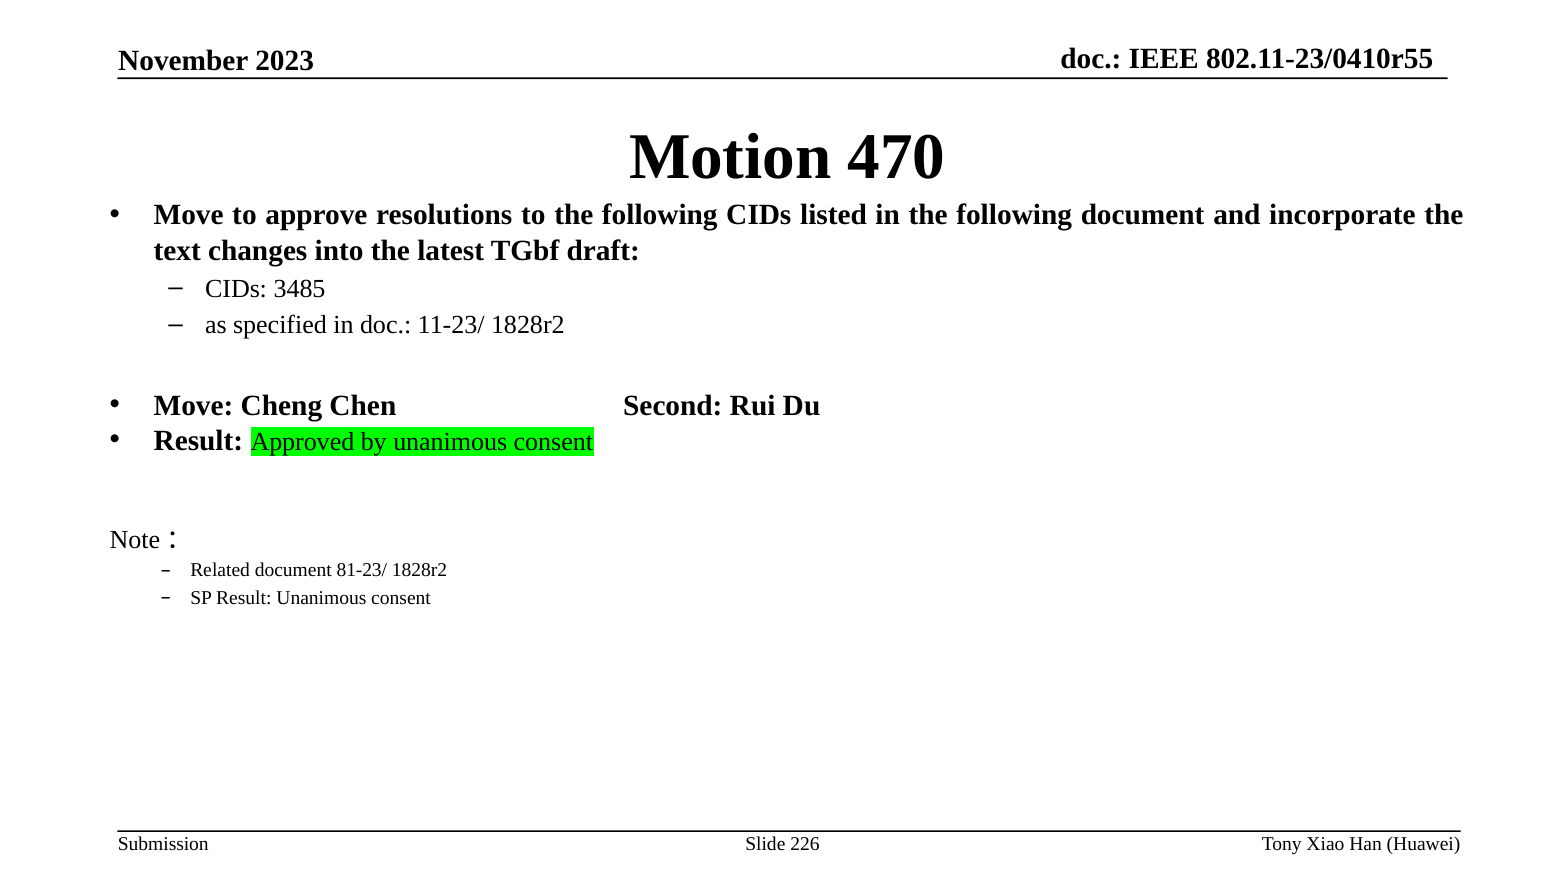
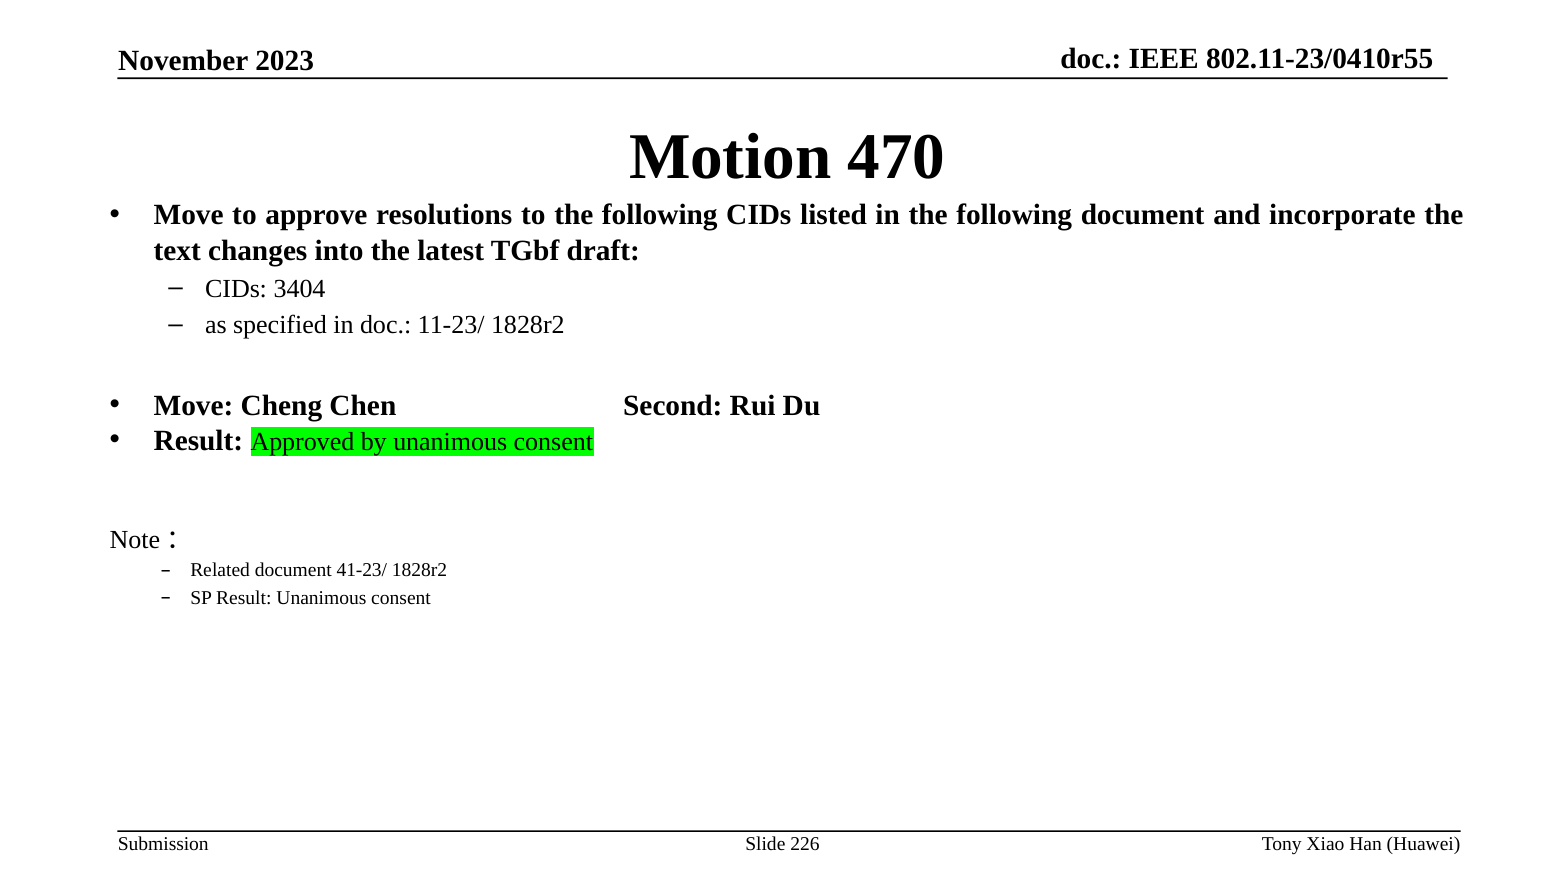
3485: 3485 -> 3404 (300, 289)
81-23/: 81-23/ -> 41-23/ (362, 570)
